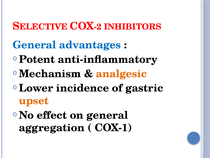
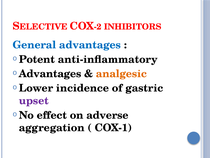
Mechanism: Mechanism -> Advantages (50, 74)
upset colour: orange -> purple (34, 100)
on general: general -> adverse (107, 115)
